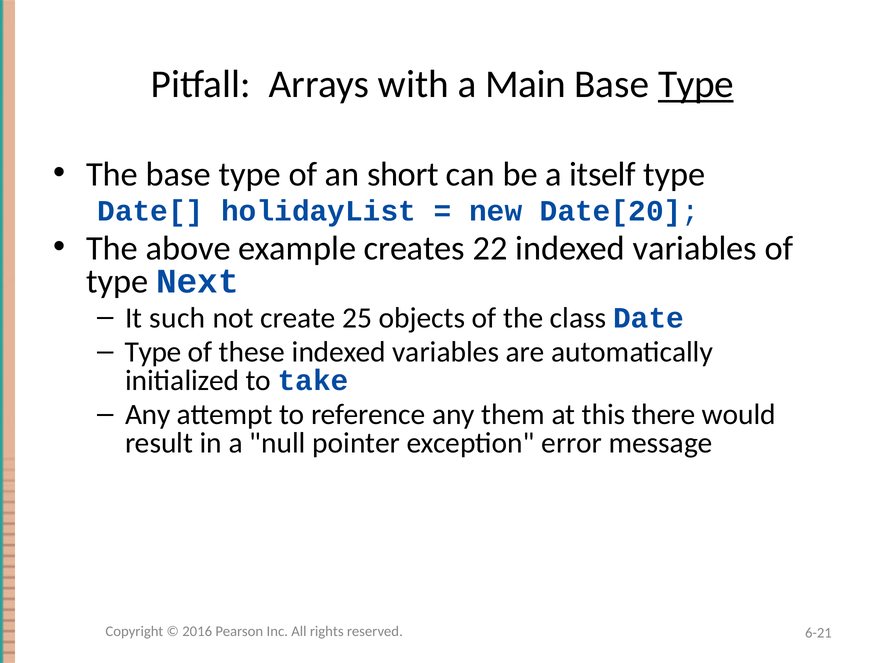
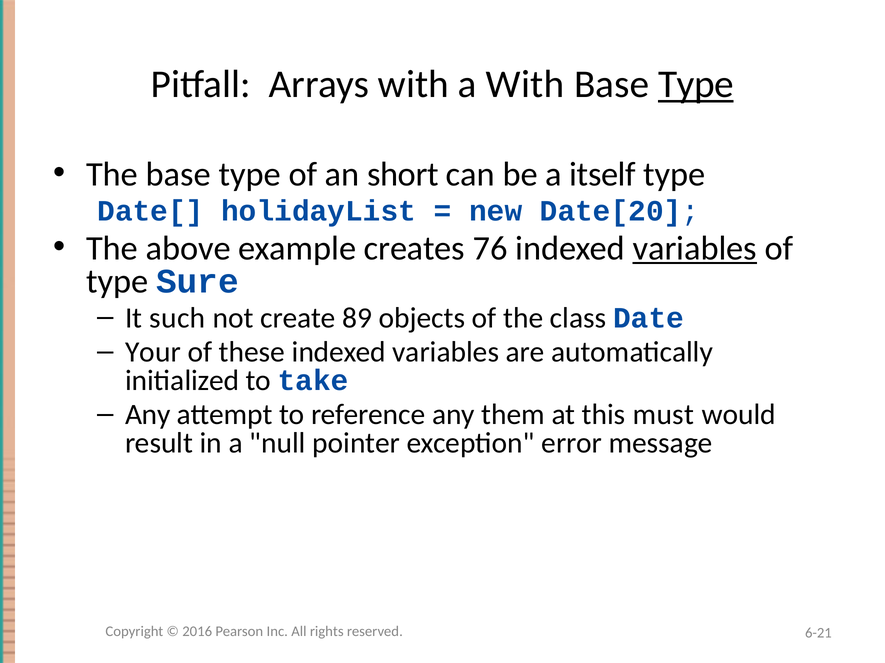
a Main: Main -> With (525, 85)
22: 22 -> 76 (490, 249)
variables underline: none -> present (695, 249)
Next: Next -> Sure (197, 282)
25: 25 -> 89 (357, 318)
Type: Type -> Your (153, 353)
there: there -> must (663, 415)
